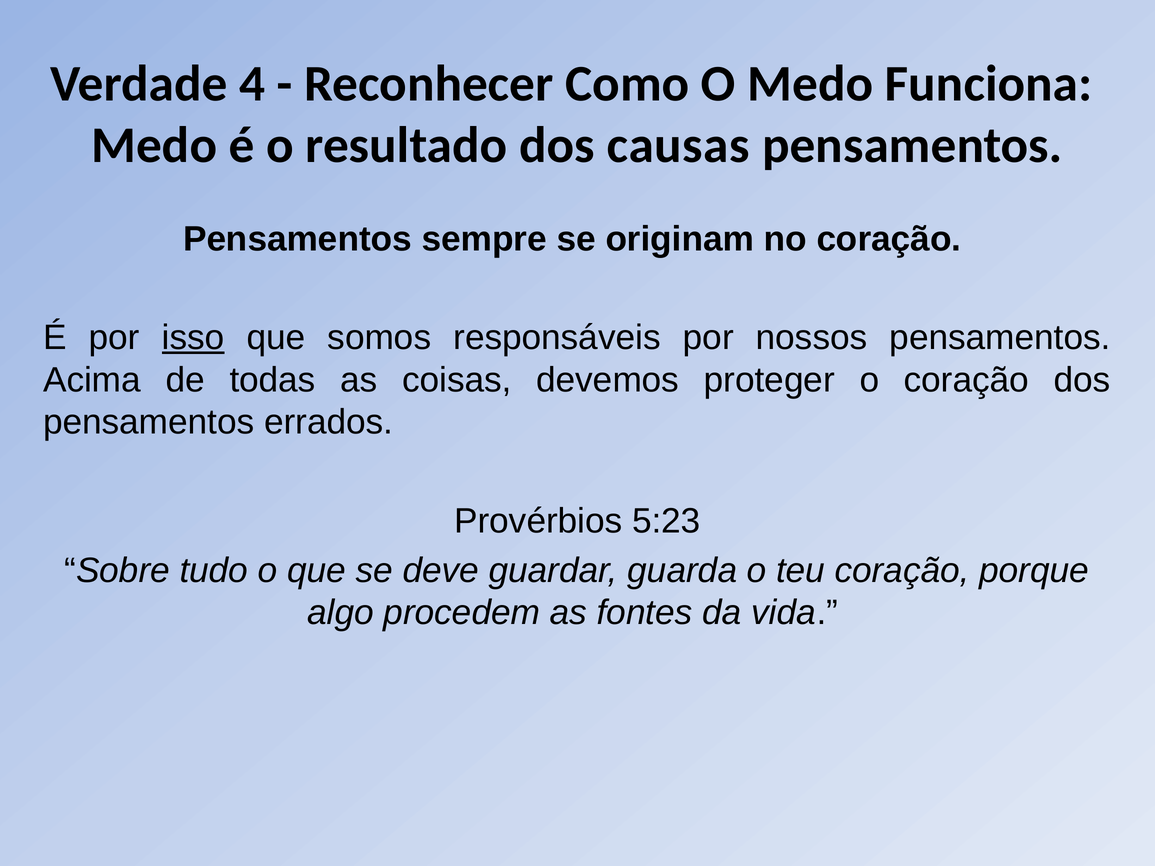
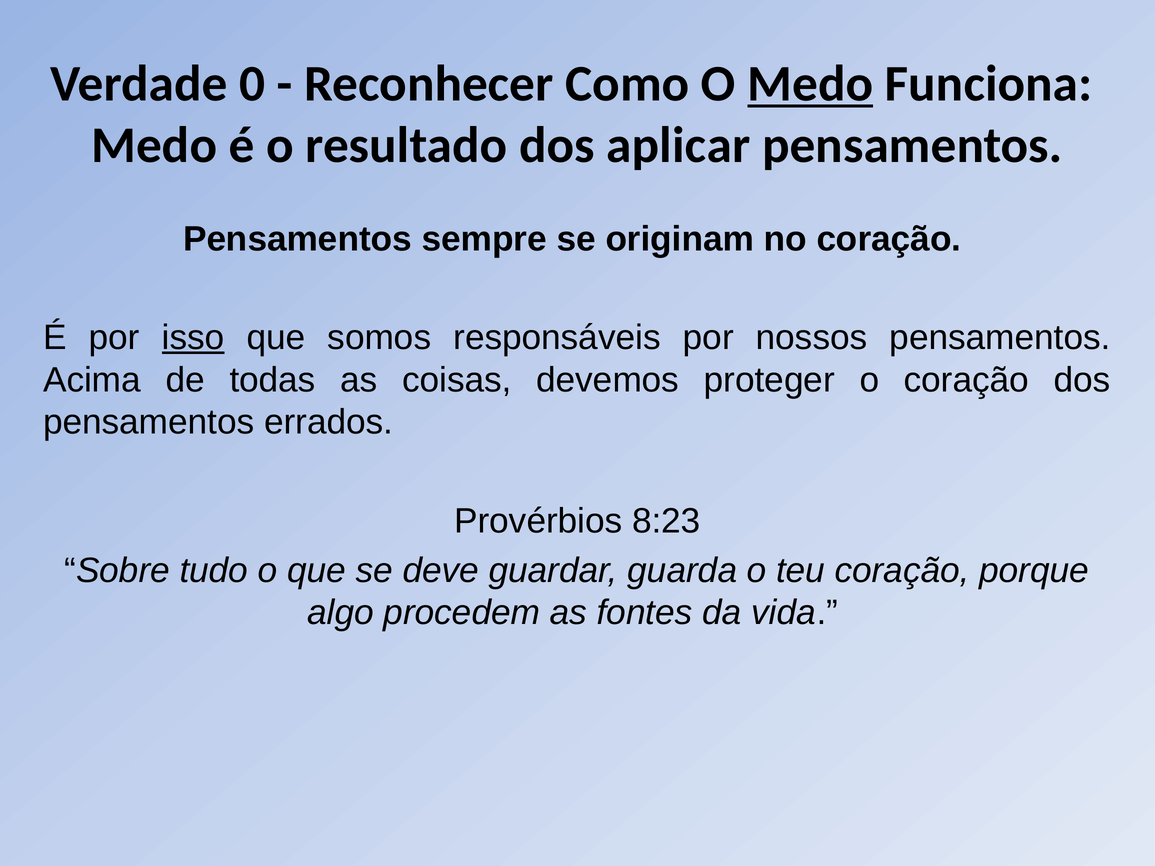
4: 4 -> 0 (252, 84)
Medo underline: none -> present (810, 84)
causas: causas -> aplicar (678, 145)
5:23: 5:23 -> 8:23 (666, 521)
